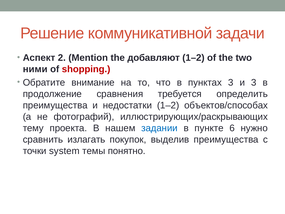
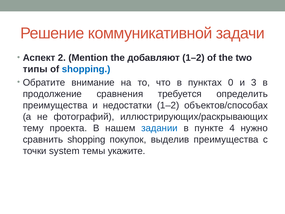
ними: ними -> типы (35, 69)
shopping colour: red -> blue (86, 69)
пунктах 3: 3 -> 0 (231, 82)
6: 6 -> 4 (232, 128)
сравнить излагать: излагать -> shopping (86, 139)
понятно: понятно -> укажите (127, 151)
